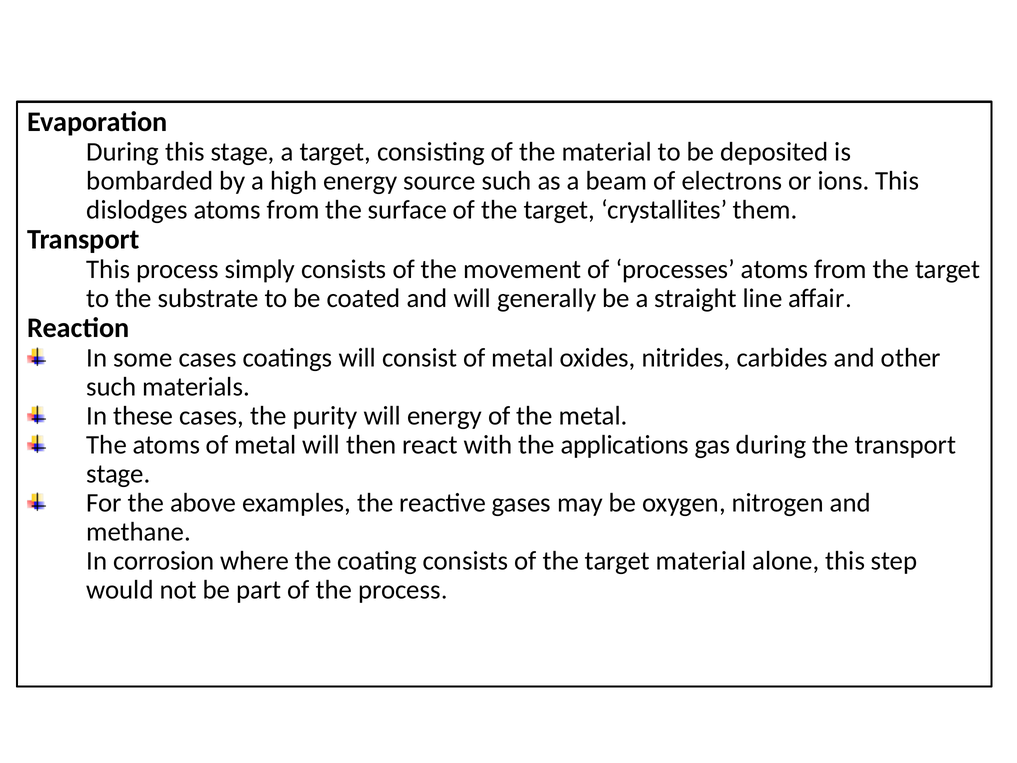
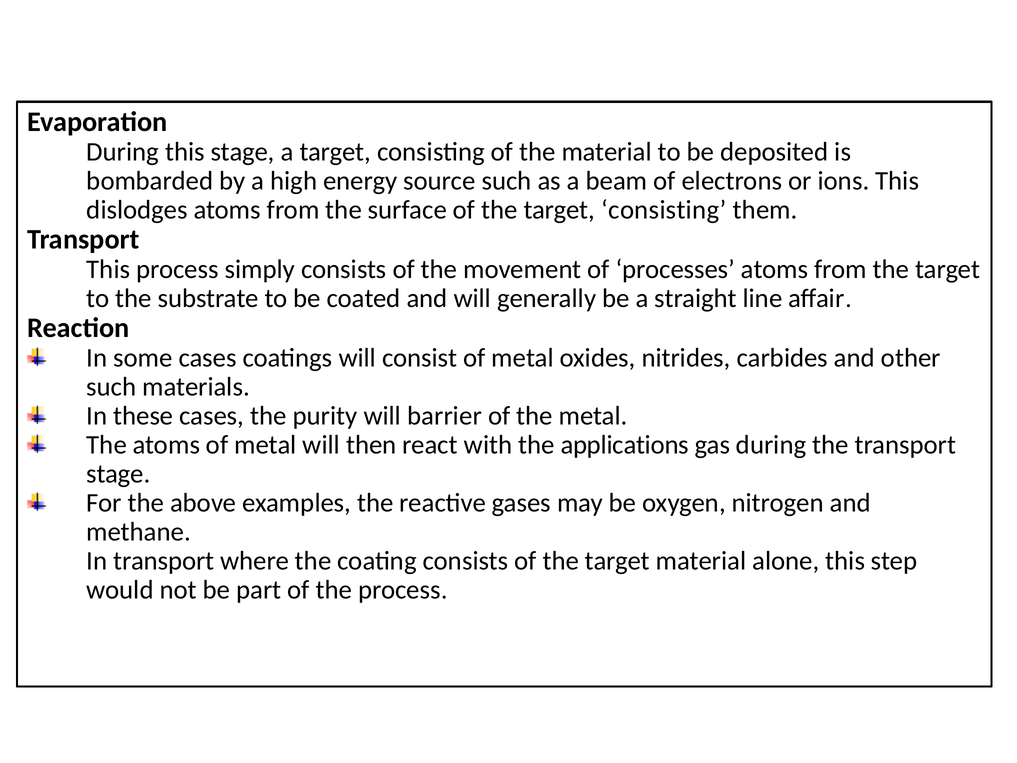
the target crystallites: crystallites -> consisting (664, 210)
will energy: energy -> barrier (444, 416)
In corrosion: corrosion -> transport (164, 561)
